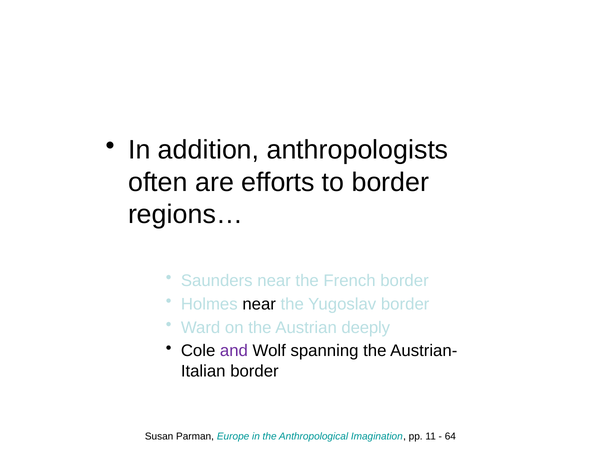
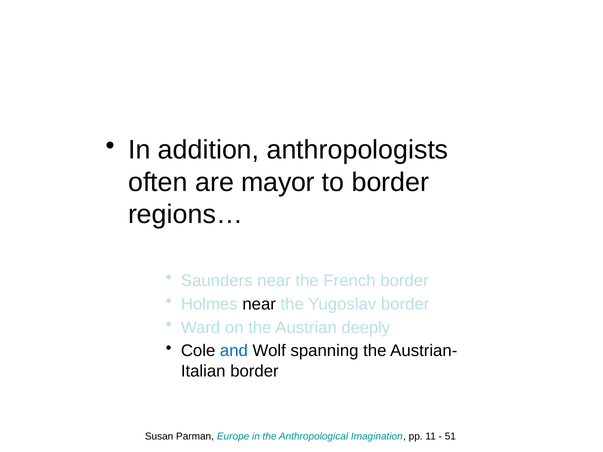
efforts: efforts -> mayor (278, 182)
and colour: purple -> blue (234, 351)
64: 64 -> 51 (450, 437)
